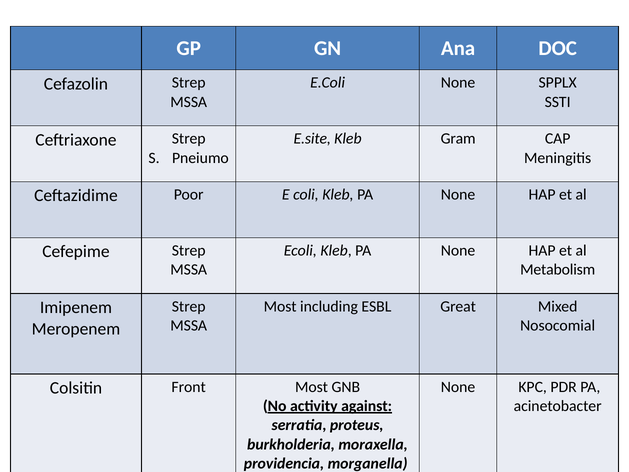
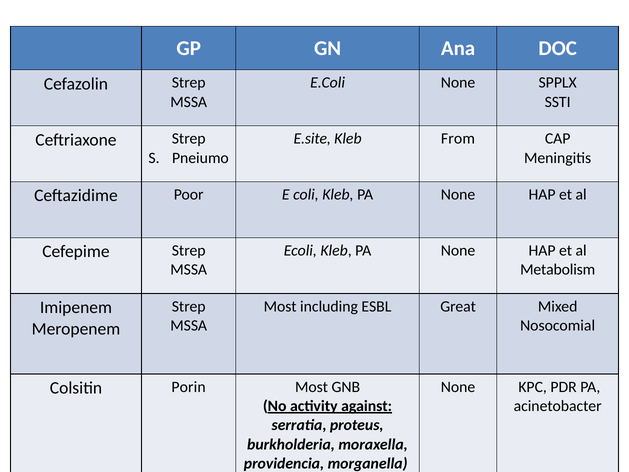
Gram: Gram -> From (458, 139)
Front: Front -> Porin (189, 387)
